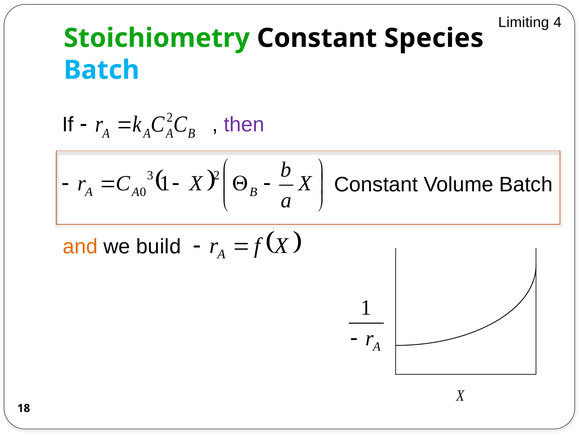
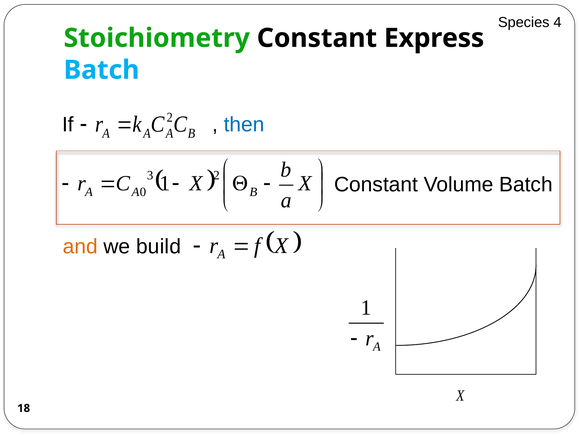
Limiting: Limiting -> Species (524, 22)
Species: Species -> Express (434, 38)
then colour: purple -> blue (244, 124)
